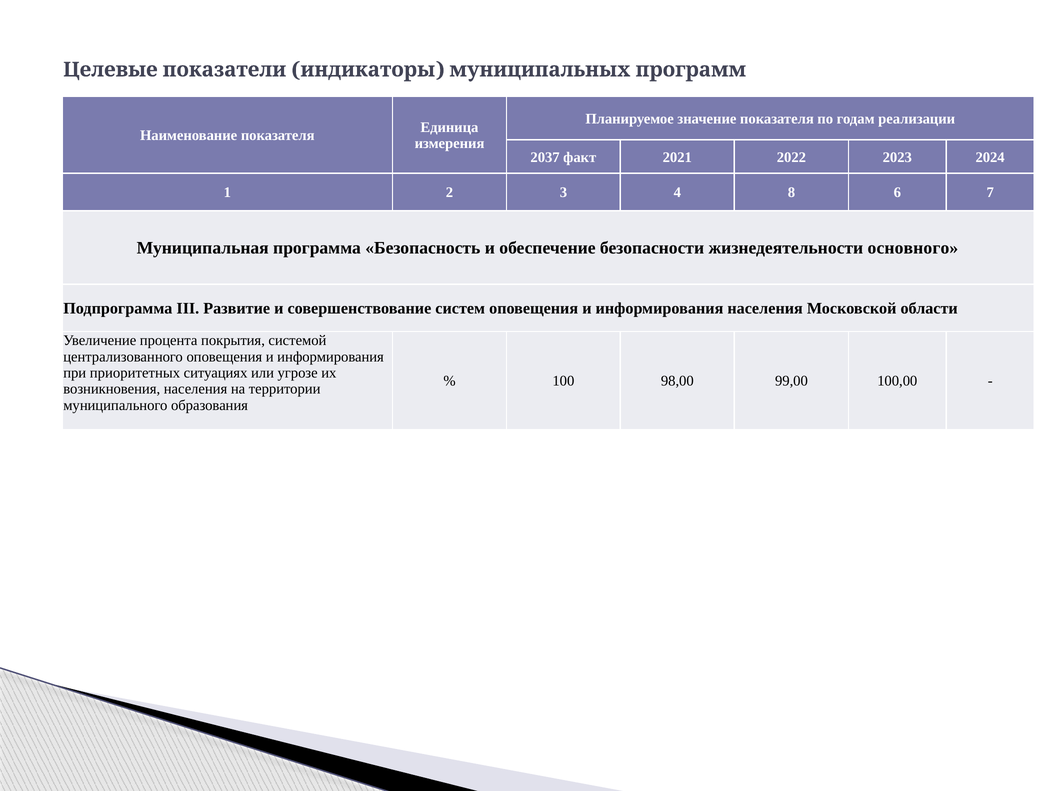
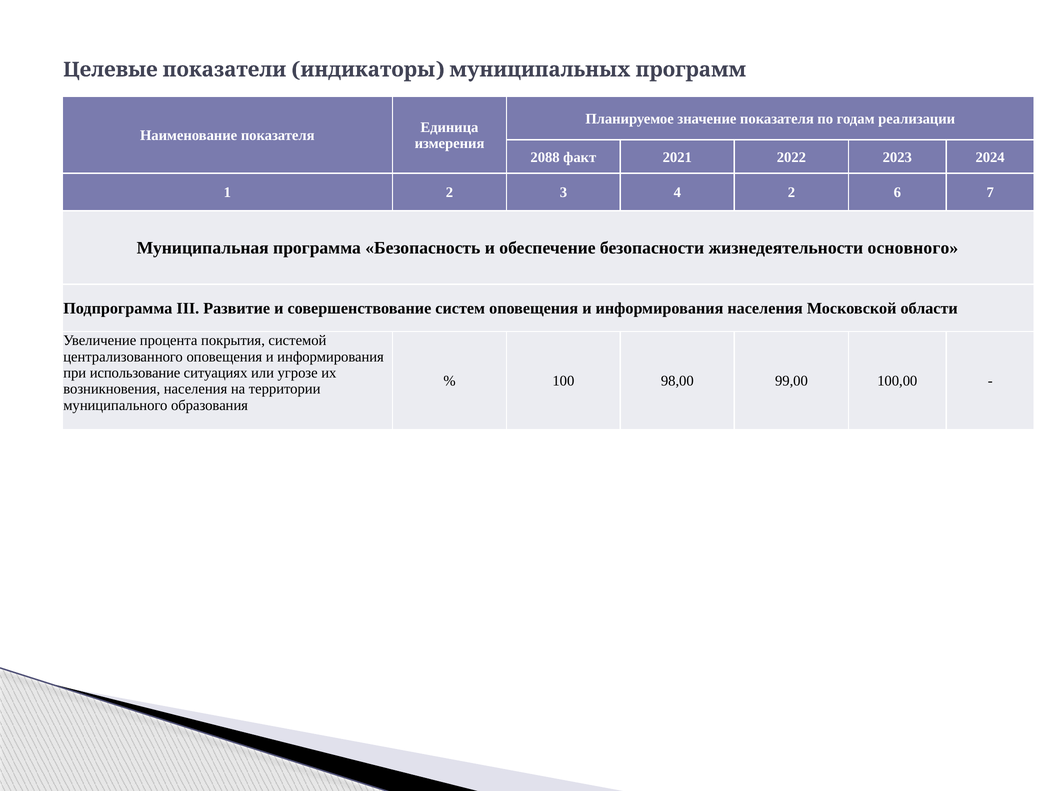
2037: 2037 -> 2088 (545, 157)
4 8: 8 -> 2 (791, 193)
приоритетных: приоритетных -> использование (135, 373)
